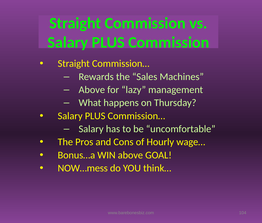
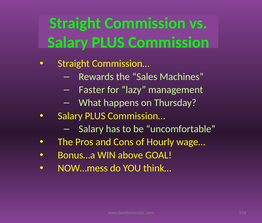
Above: Above -> Faster (92, 90)
